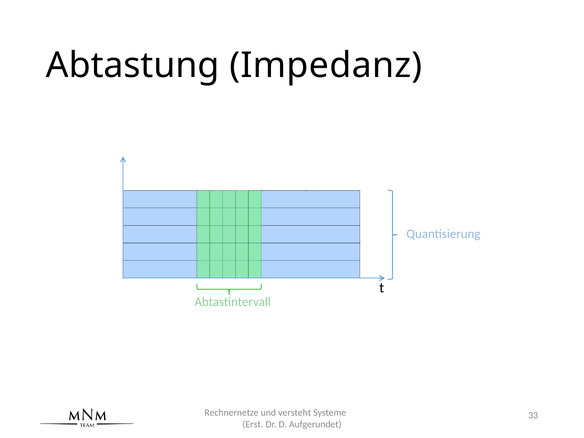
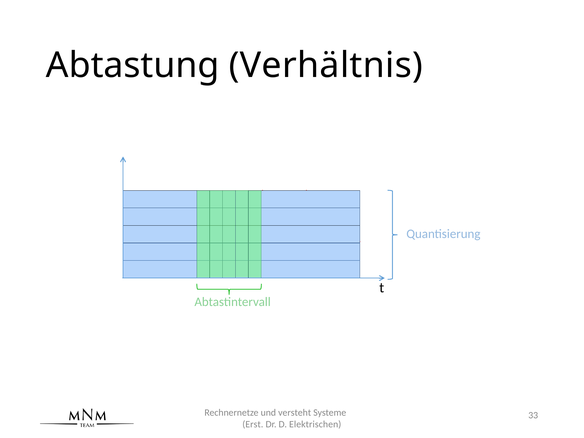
Impedanz: Impedanz -> Verhältnis (326, 65)
Aufgerundet: Aufgerundet -> Elektrischen (315, 424)
